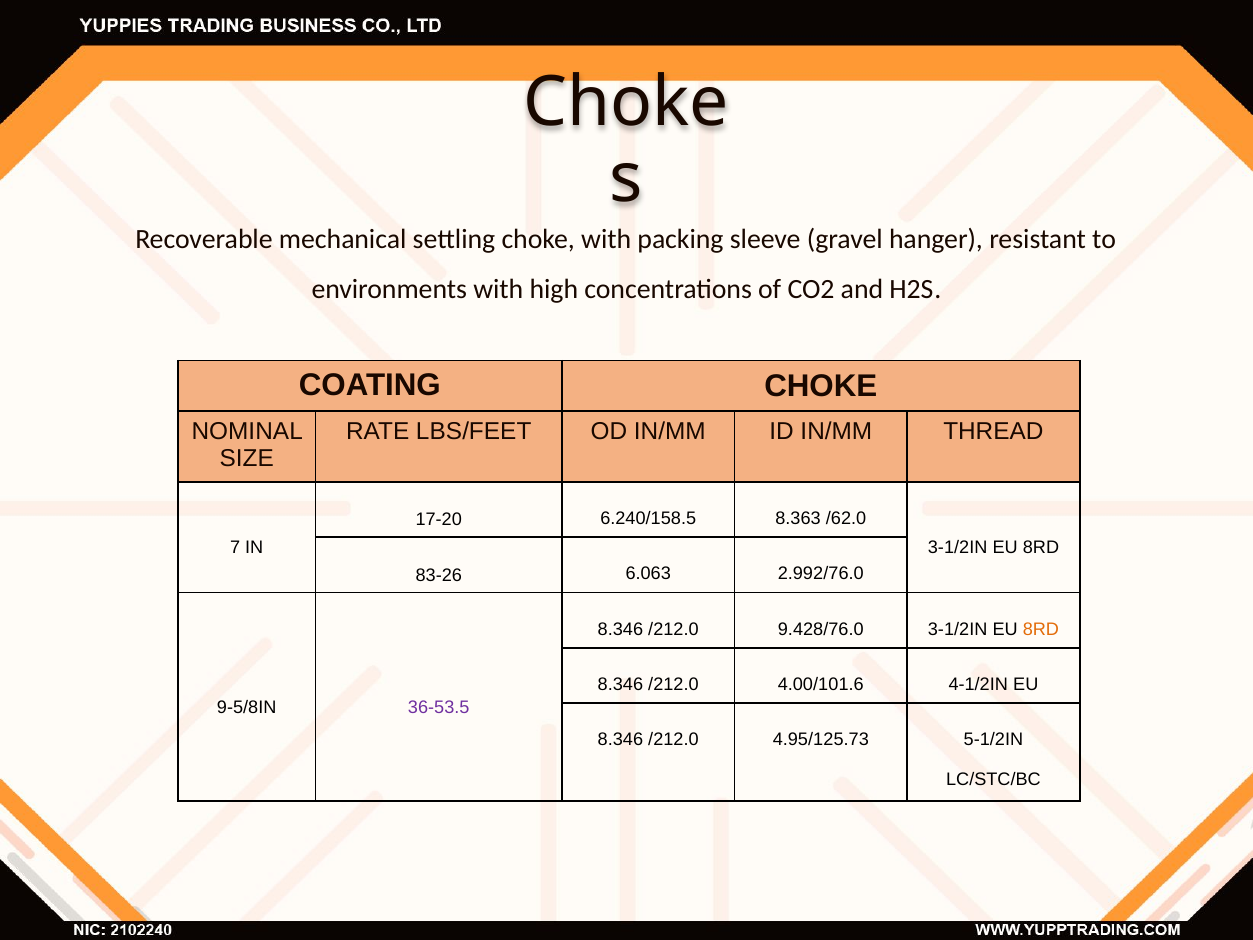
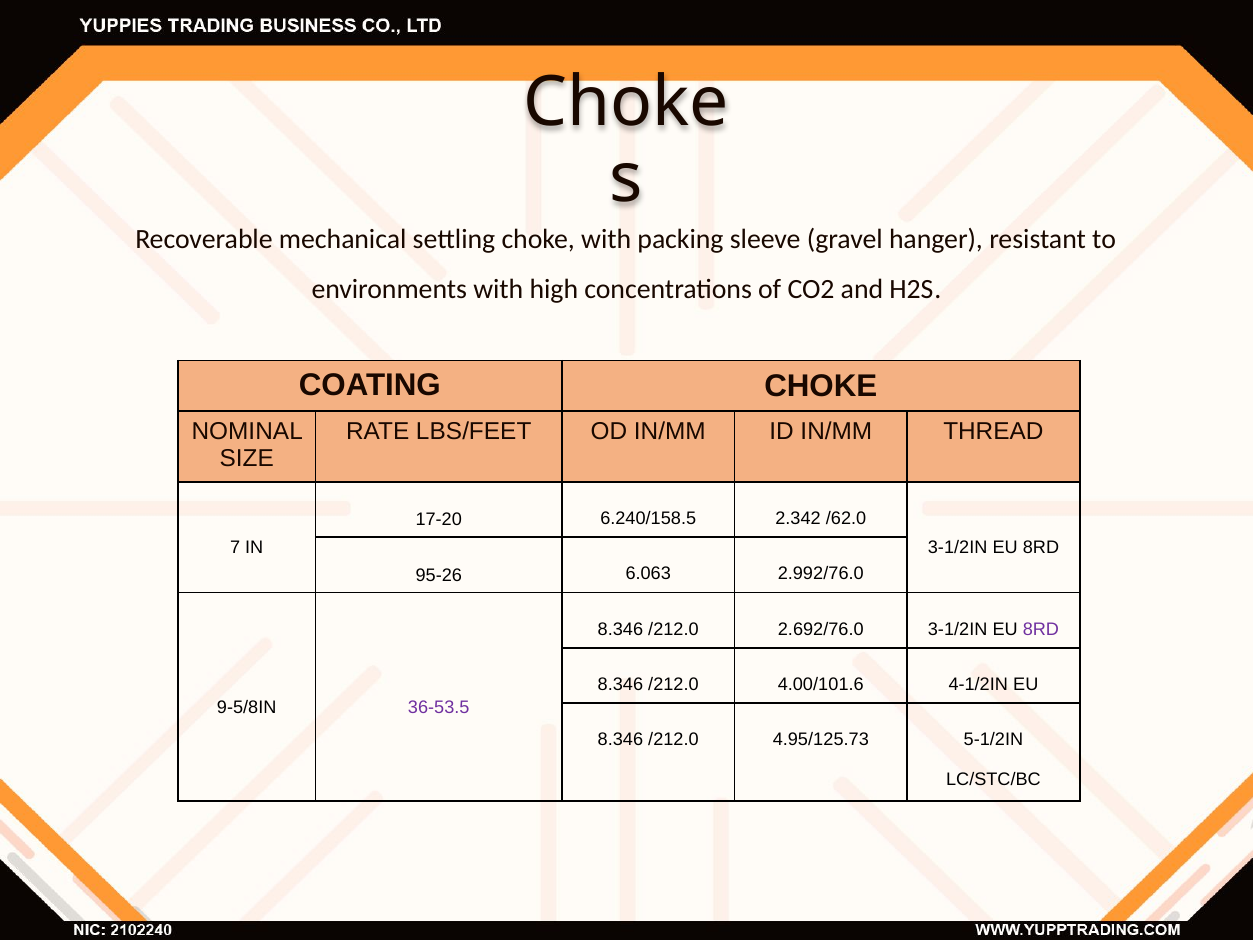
8.363: 8.363 -> 2.342 (798, 518)
83-26: 83-26 -> 95-26 (439, 575)
9.428/76.0: 9.428/76.0 -> 2.692/76.0 (821, 629)
8RD colour: orange -> purple (1041, 629)
